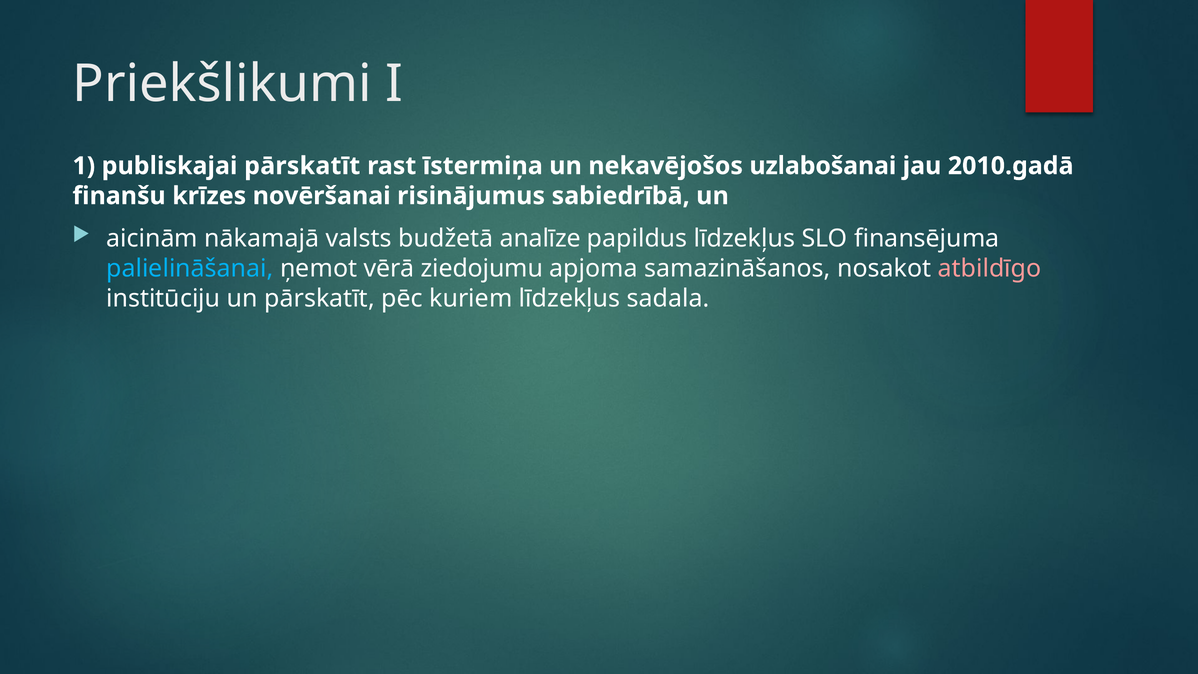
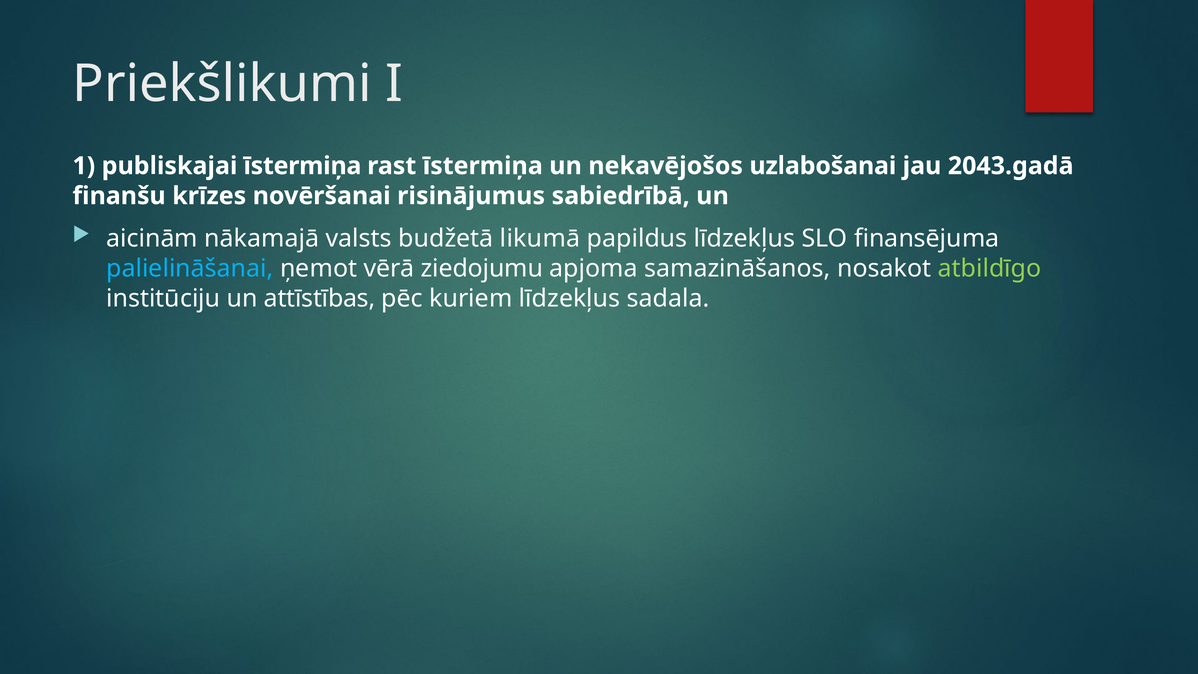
publiskajai pārskatīt: pārskatīt -> īstermiņa (302, 166)
2010.gadā: 2010.gadā -> 2043.gadā (1011, 166)
analīze: analīze -> likumā (540, 238)
atbildīgo colour: pink -> light green (990, 268)
un pārskatīt: pārskatīt -> attīstības (320, 298)
